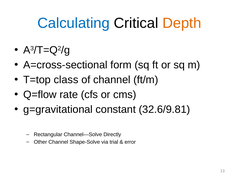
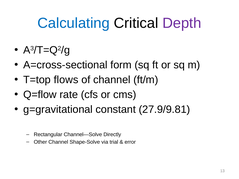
Depth colour: orange -> purple (182, 23)
class: class -> flows (66, 80)
32.6/9.81: 32.6/9.81 -> 27.9/9.81 (164, 110)
